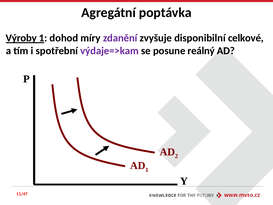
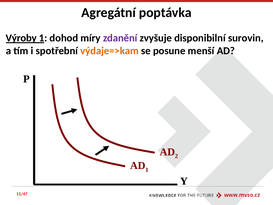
celkové: celkové -> surovin (246, 38)
výdaje=>kam colour: purple -> orange (110, 51)
reálný: reálný -> menší (201, 51)
